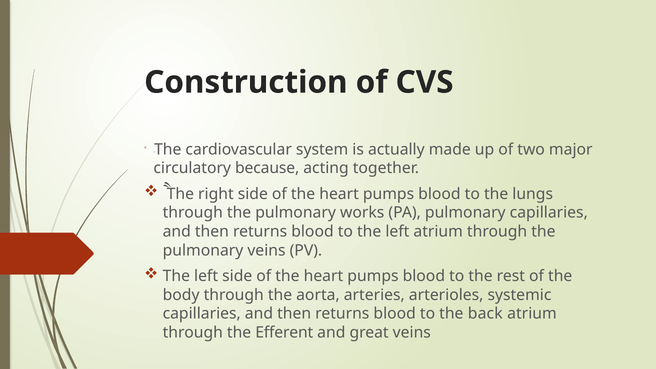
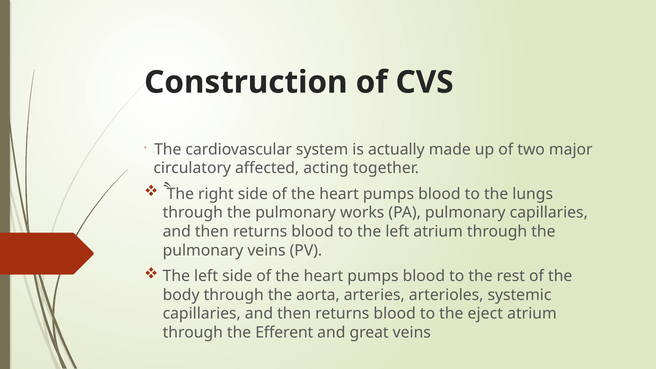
because: because -> affected (267, 168)
back: back -> eject (485, 314)
